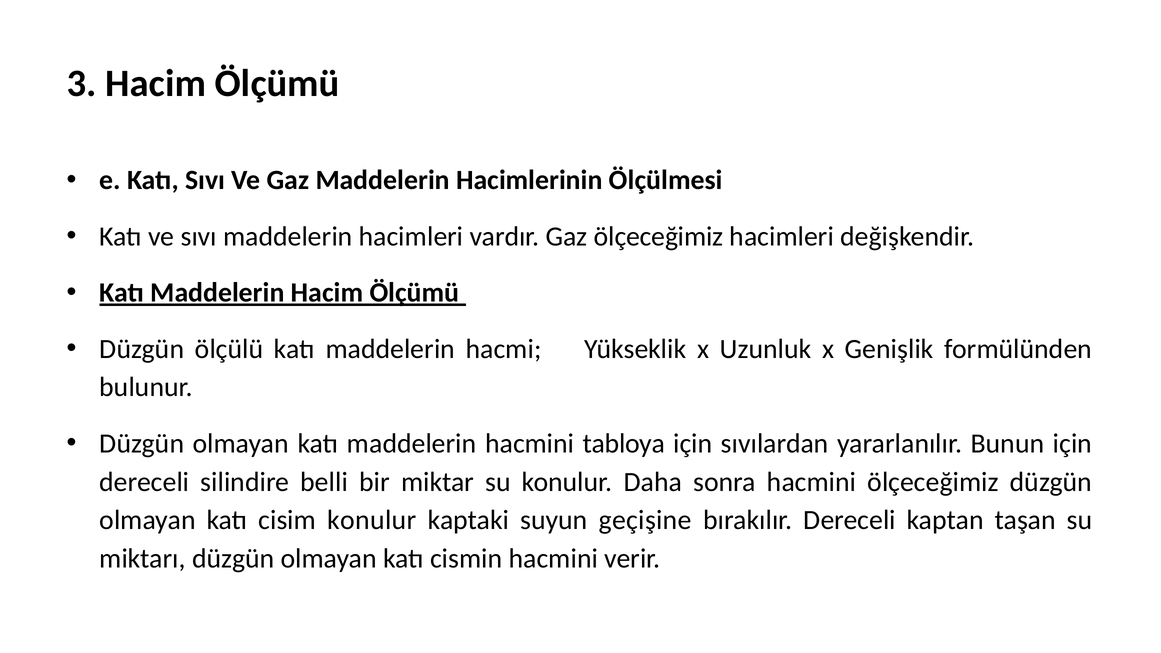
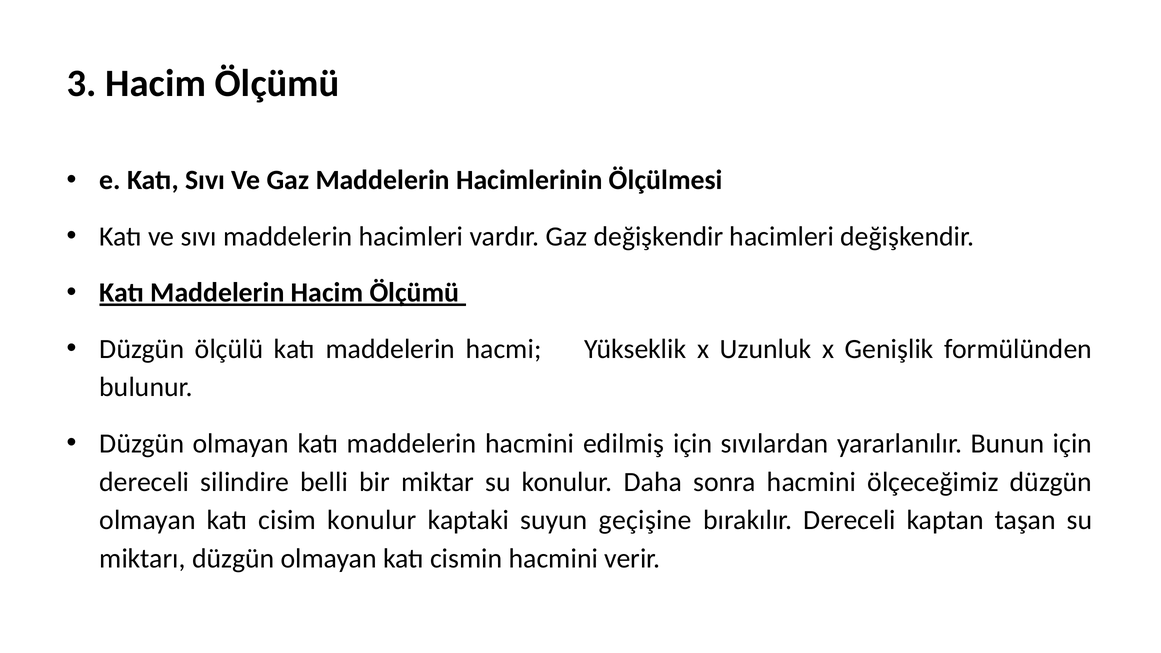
Gaz ölçeceğimiz: ölçeceğimiz -> değişkendir (659, 237)
tabloya: tabloya -> edilmiş (624, 444)
